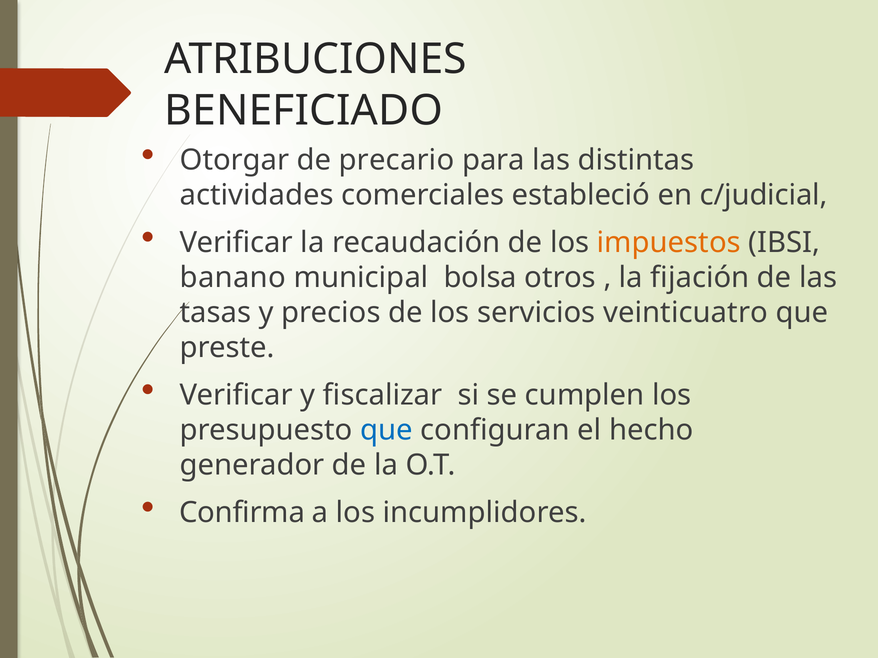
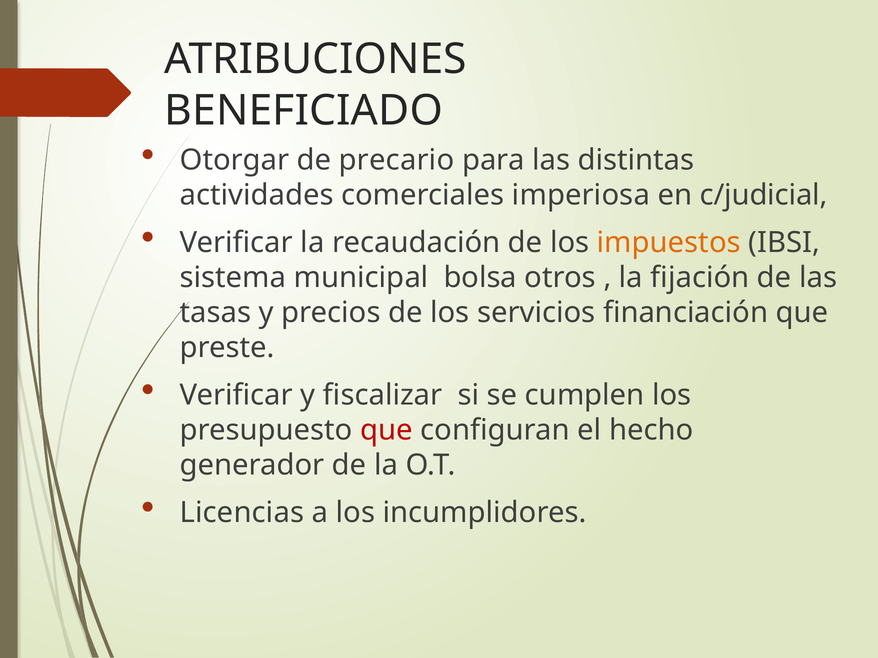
estableció: estableció -> imperiosa (581, 195)
banano: banano -> sistema (233, 278)
veinticuatro: veinticuatro -> financiación (686, 313)
que colour: blue -> red (386, 430)
Confirma: Confirma -> Licencias (242, 513)
